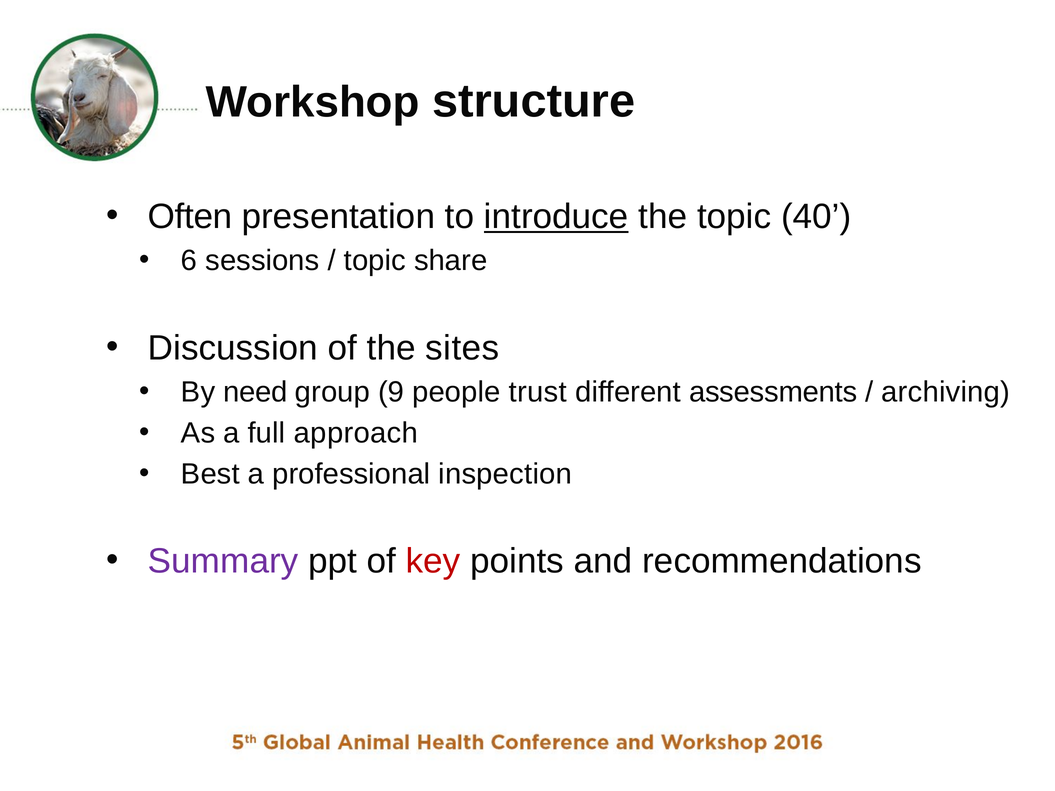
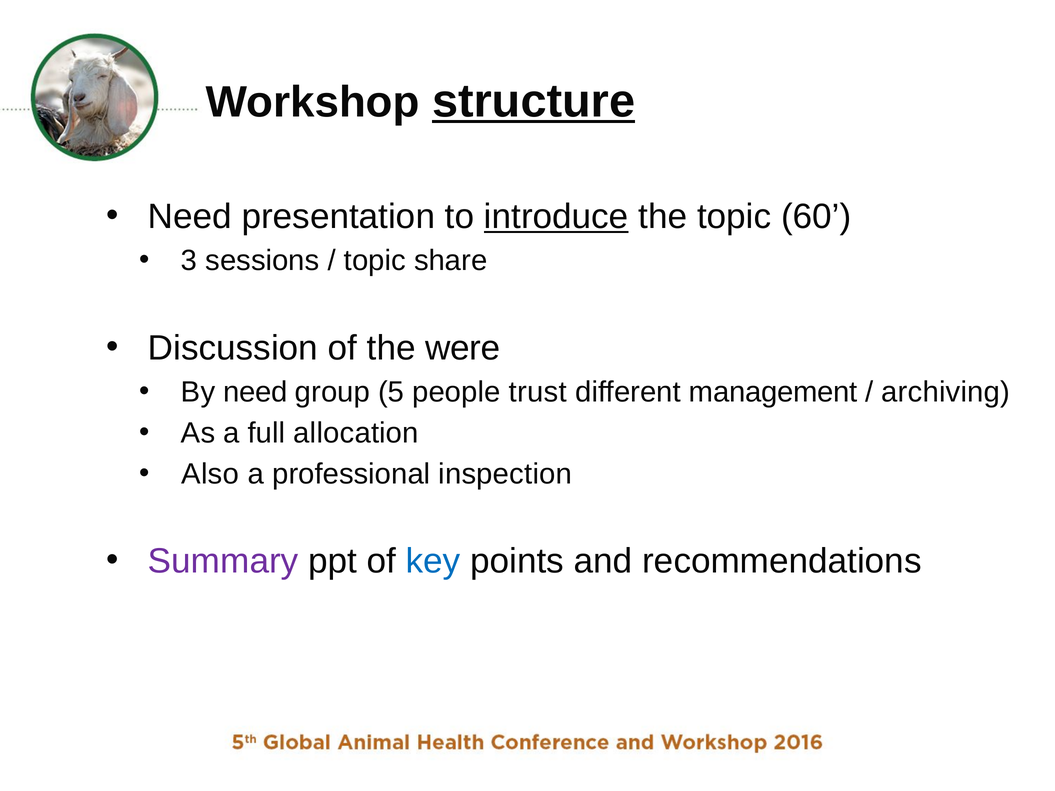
structure underline: none -> present (534, 101)
Often: Often -> Need (190, 217)
40: 40 -> 60 (816, 217)
6: 6 -> 3 (189, 261)
sites: sites -> were (463, 348)
9: 9 -> 5 (391, 392)
assessments: assessments -> management (773, 392)
approach: approach -> allocation (356, 433)
Best: Best -> Also (210, 474)
key colour: red -> blue (433, 561)
